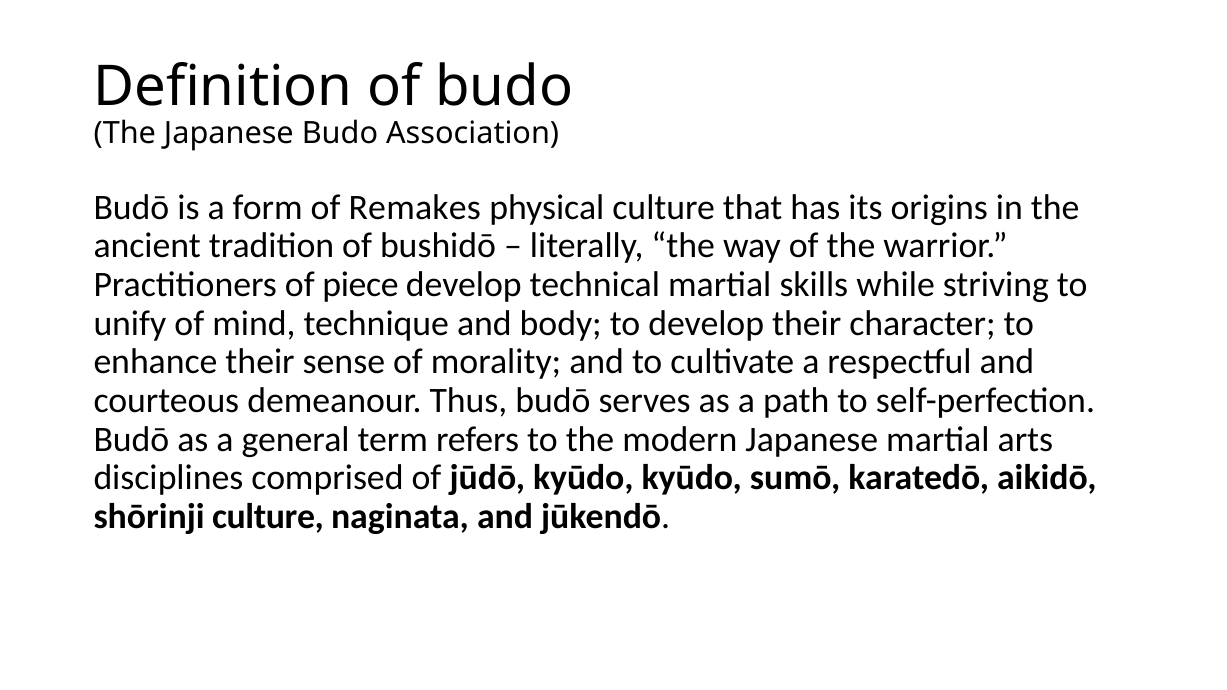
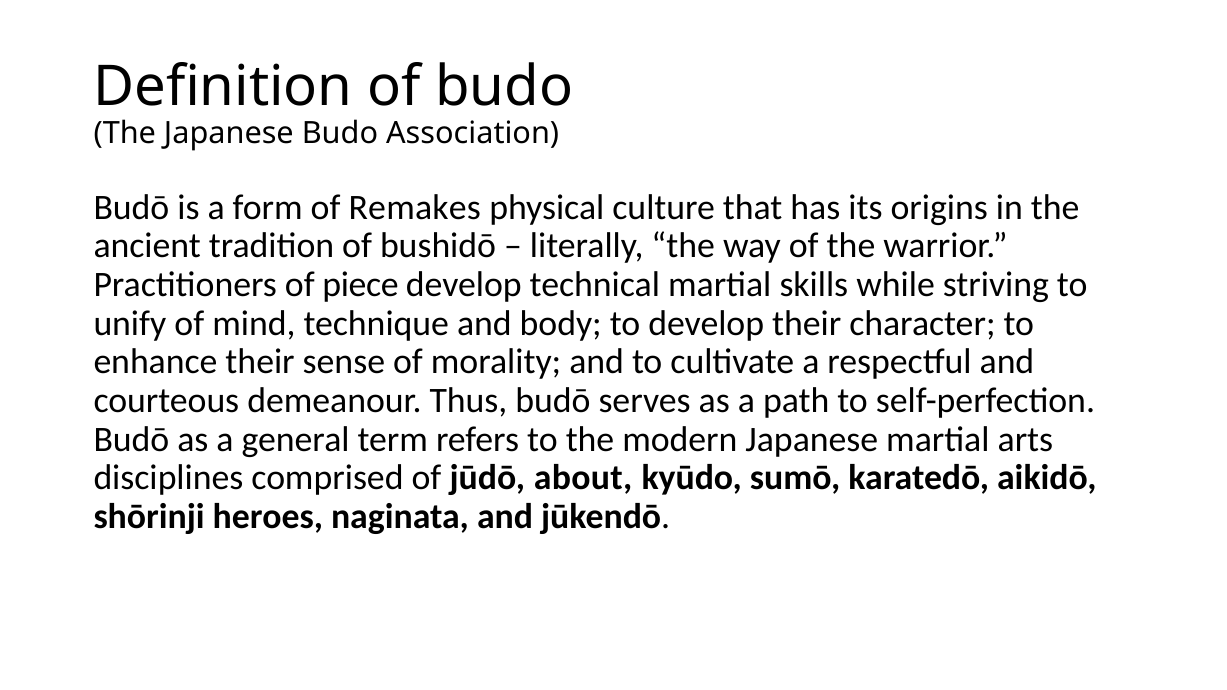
jūdō kyūdo: kyūdo -> about (583, 478)
shōrinji culture: culture -> heroes (268, 517)
